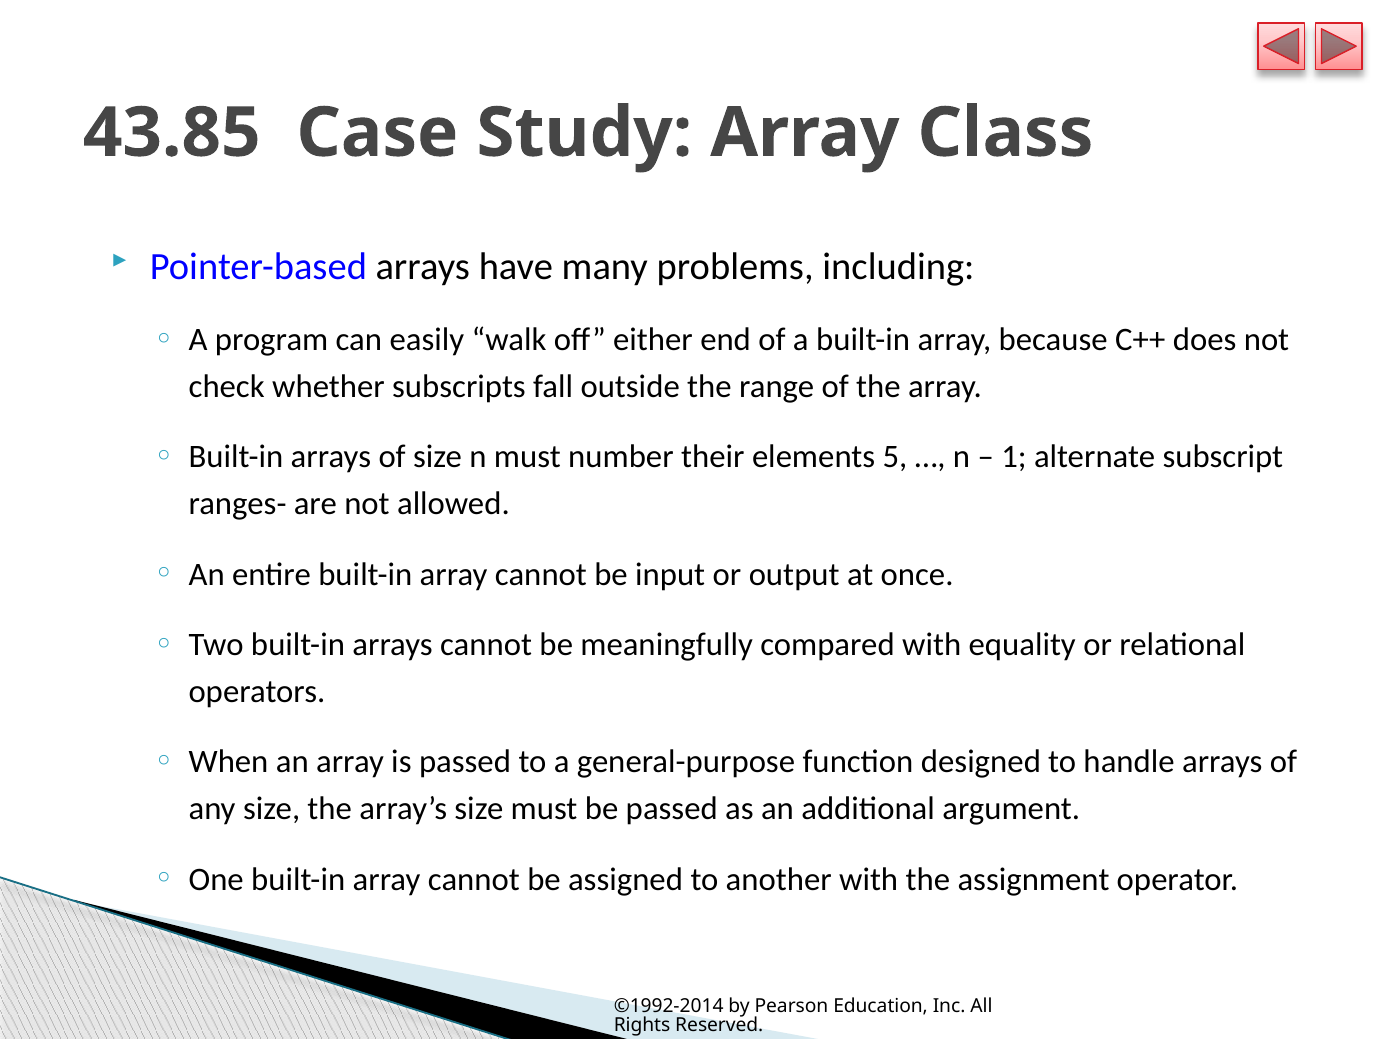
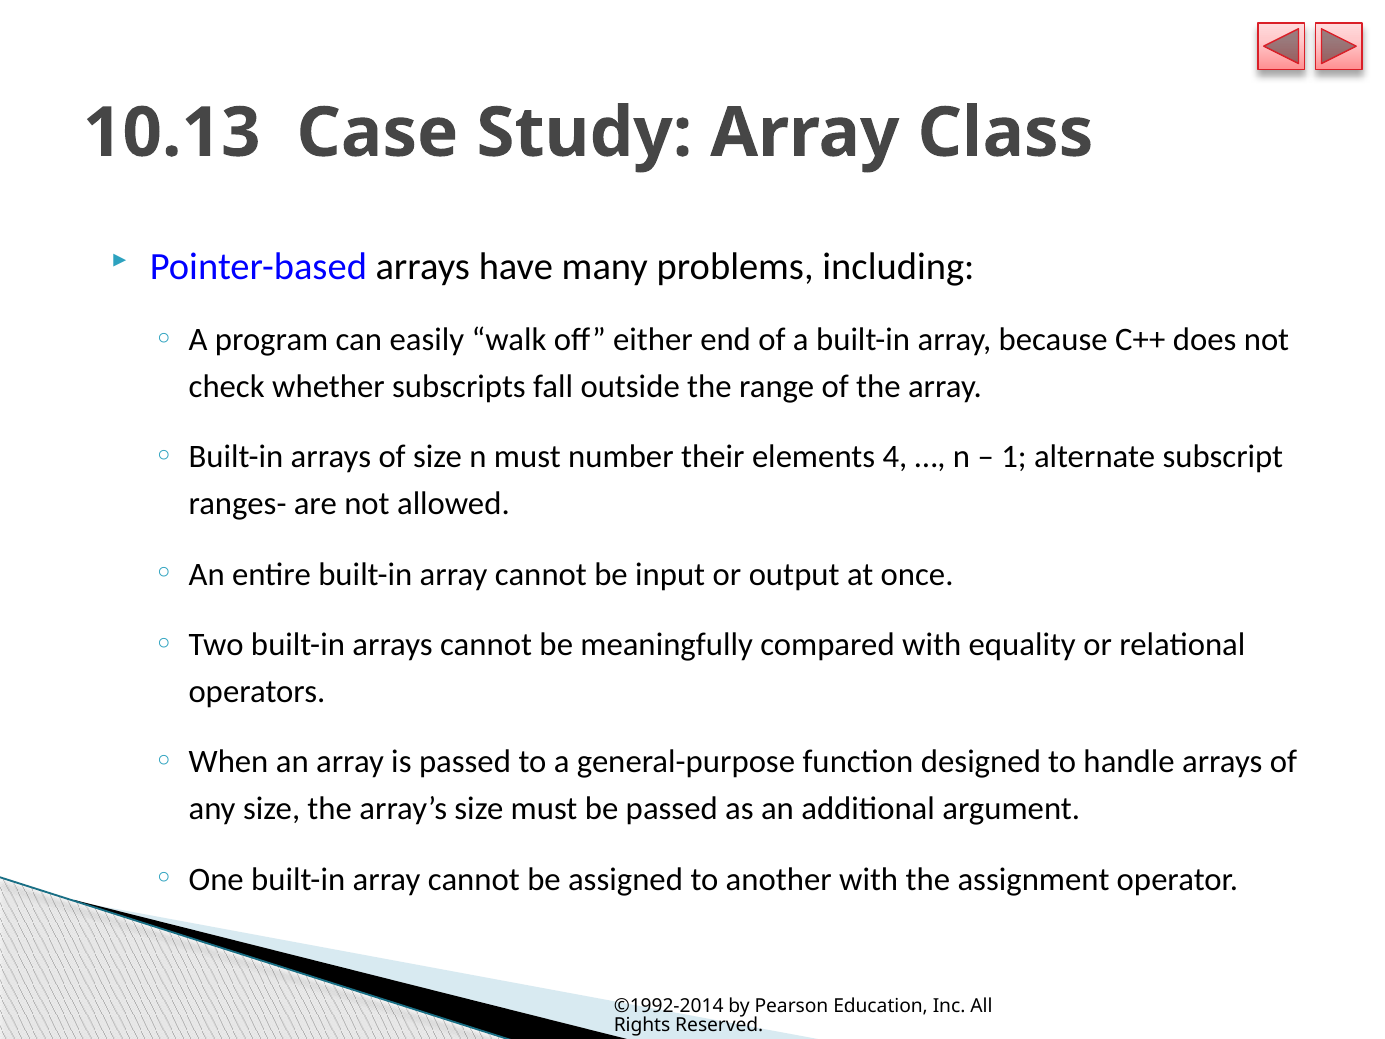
43.85: 43.85 -> 10.13 (172, 133)
5: 5 -> 4 (895, 457)
